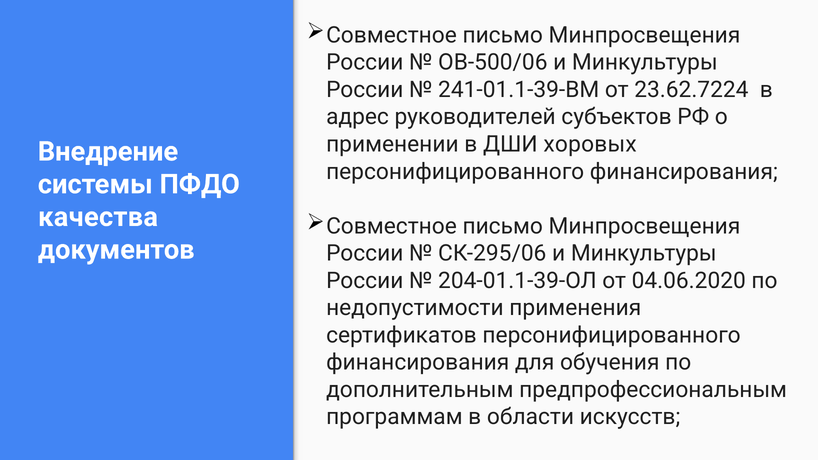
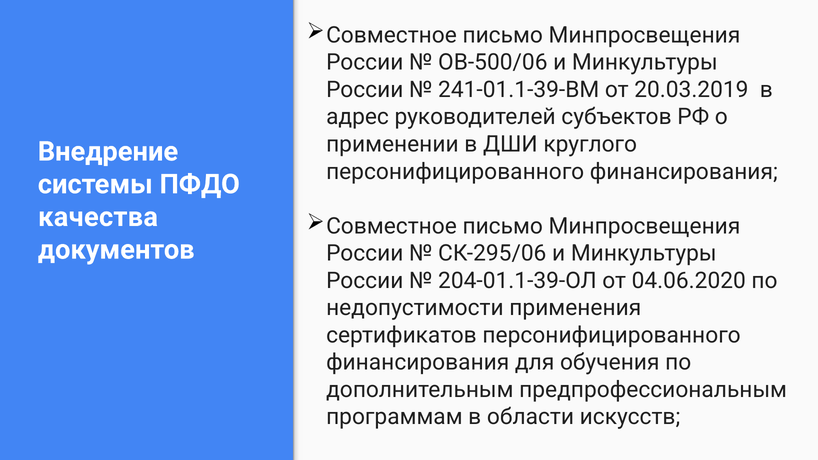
23.62.7224: 23.62.7224 -> 20.03.2019 (691, 90)
хоровых: хоровых -> круглого (590, 144)
